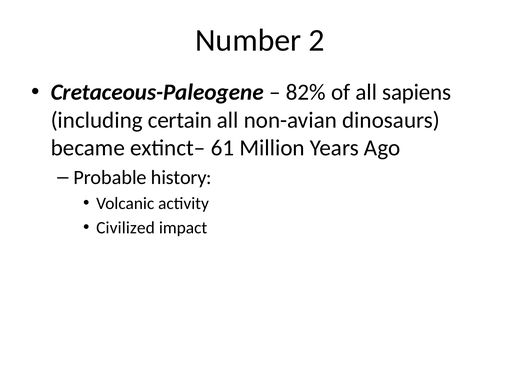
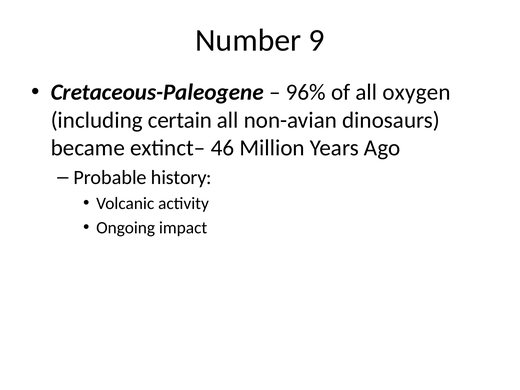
2: 2 -> 9 (317, 40)
82%: 82% -> 96% (306, 92)
sapiens: sapiens -> oxygen (417, 92)
61: 61 -> 46 (222, 148)
Civilized: Civilized -> Ongoing (126, 228)
